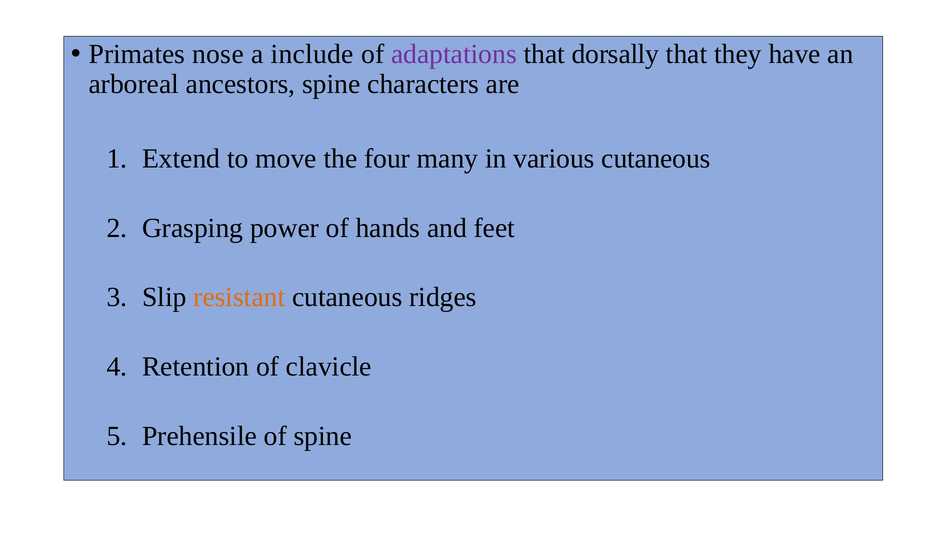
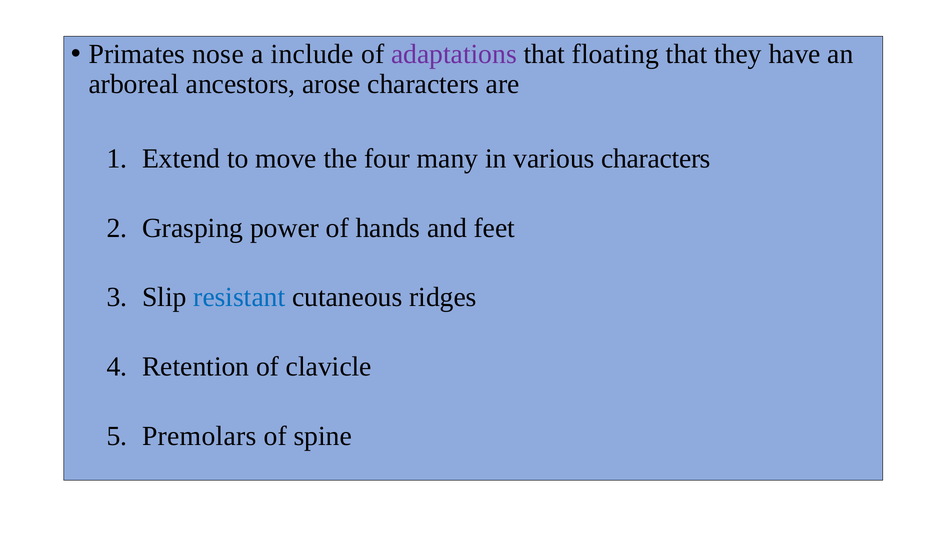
dorsally: dorsally -> floating (615, 54)
ancestors spine: spine -> arose (331, 84)
various cutaneous: cutaneous -> characters (656, 159)
resistant colour: orange -> blue (239, 297)
Prehensile: Prehensile -> Premolars (199, 436)
